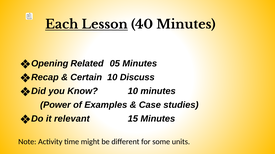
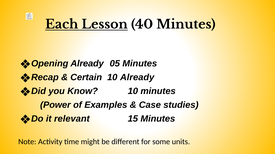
Related: Related -> Already (87, 64)
10 Discuss: Discuss -> Already (137, 78)
